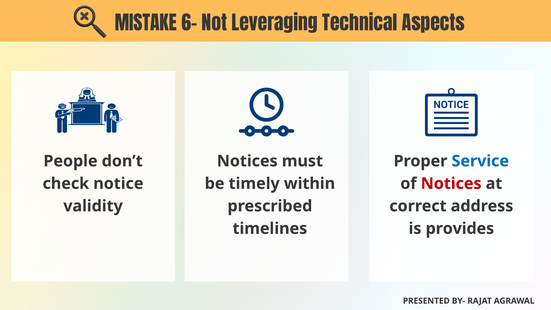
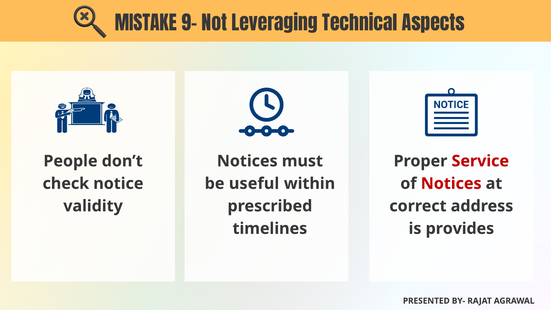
6-: 6- -> 9- (189, 24)
Service colour: blue -> red (480, 161)
timely: timely -> useful (254, 184)
